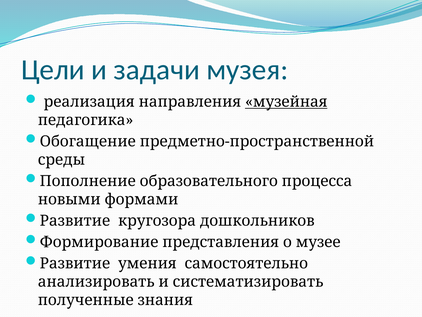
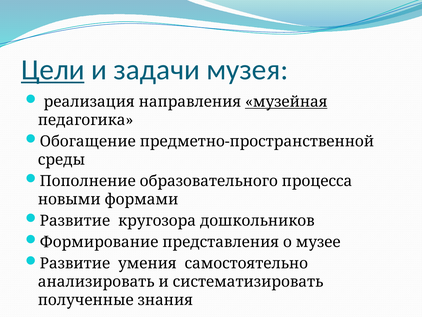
Цели underline: none -> present (53, 70)
